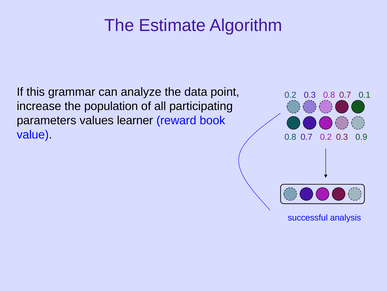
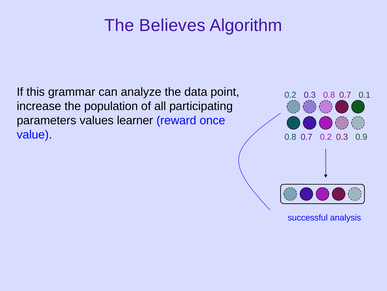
Estimate: Estimate -> Believes (172, 25)
book: book -> once (212, 120)
